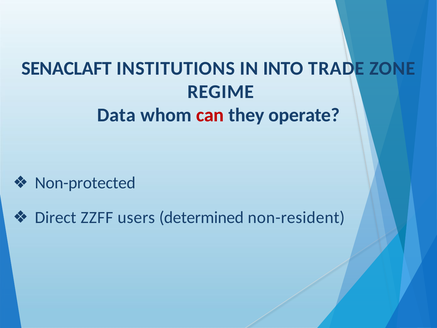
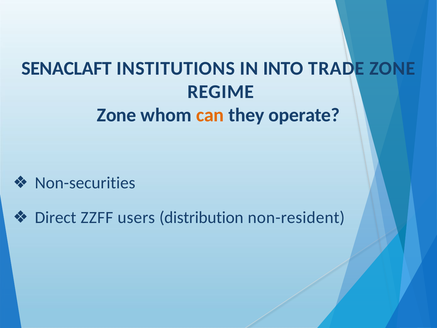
Data: Data -> Zone (117, 115)
can colour: red -> orange (210, 115)
Non-protected: Non-protected -> Non-securities (85, 183)
determined: determined -> distribution (201, 217)
